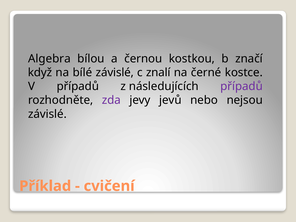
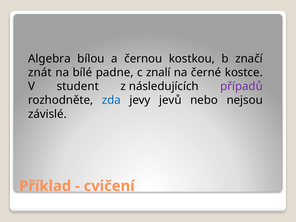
když: když -> znát (40, 73)
bílé závislé: závislé -> padne (115, 73)
V případů: případů -> student (78, 86)
zda colour: purple -> blue (111, 100)
